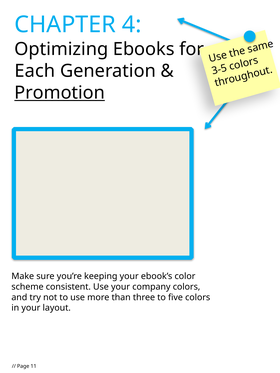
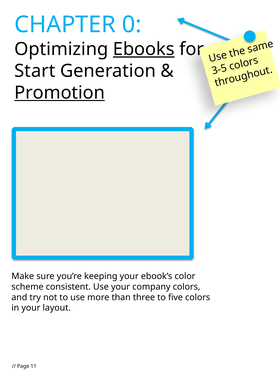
4: 4 -> 0 (132, 25)
Ebooks underline: none -> present (144, 49)
Each: Each -> Start (35, 71)
